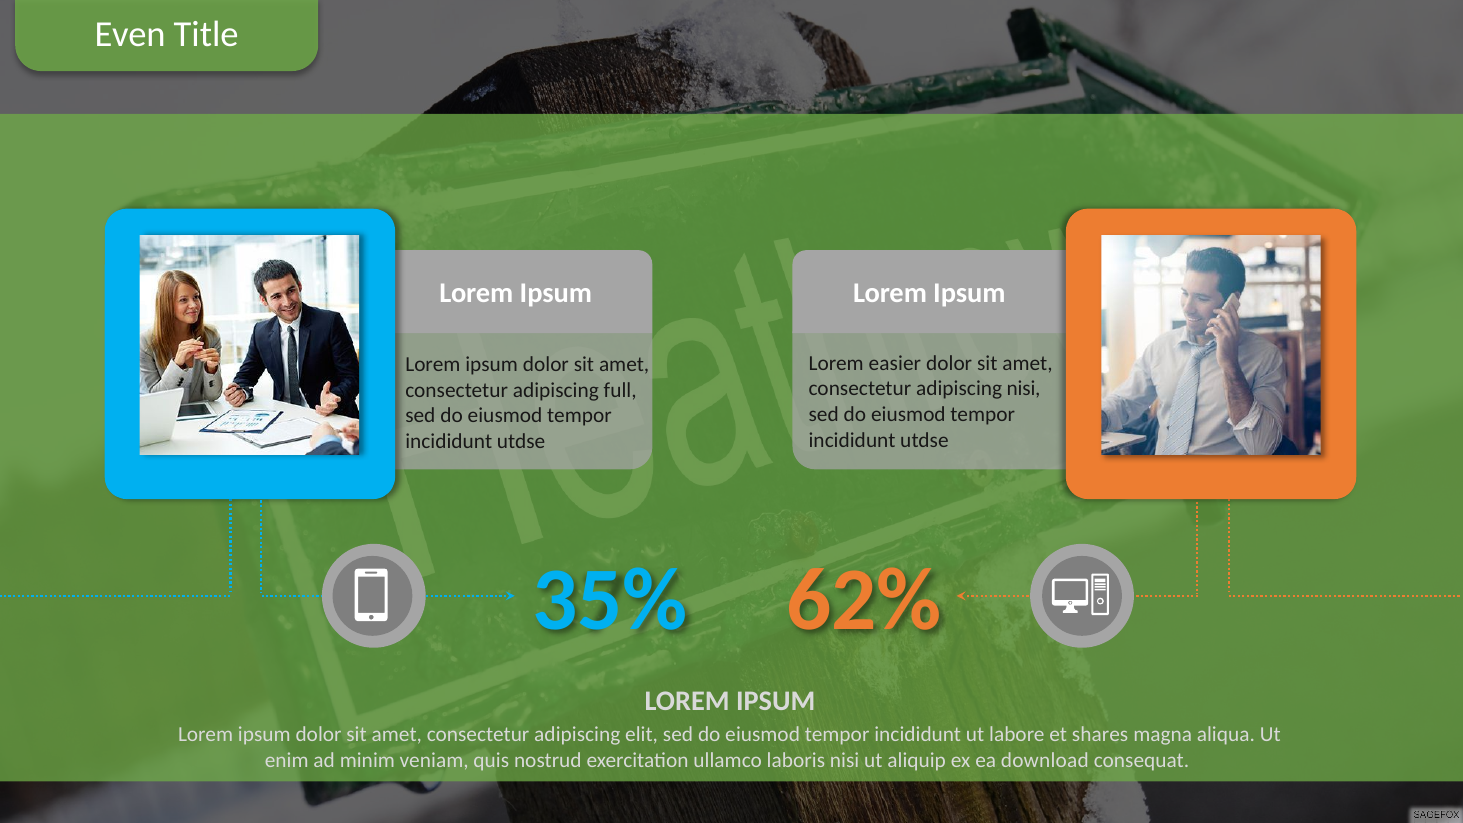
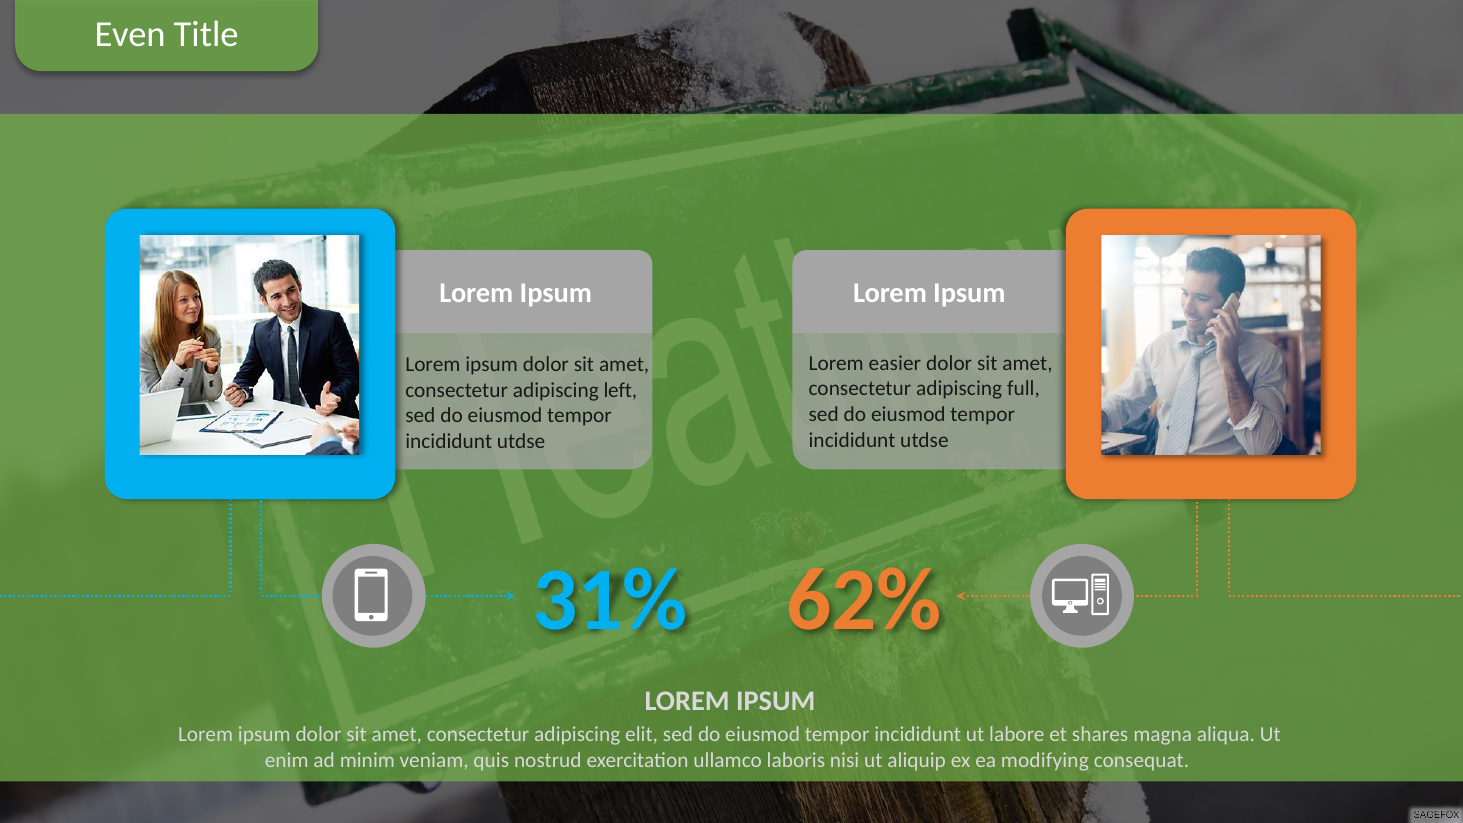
adipiscing nisi: nisi -> full (1023, 389)
full: full -> left (620, 390)
35%: 35% -> 31% (610, 600)
download: download -> modifying (1045, 760)
